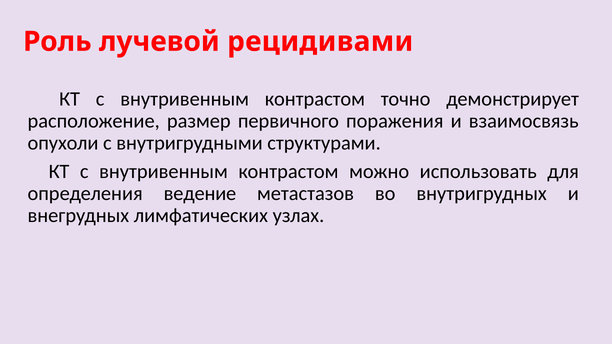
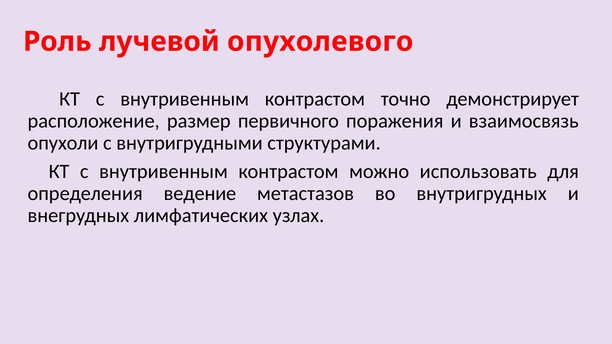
рецидивами: рецидивами -> опухолевого (320, 42)
